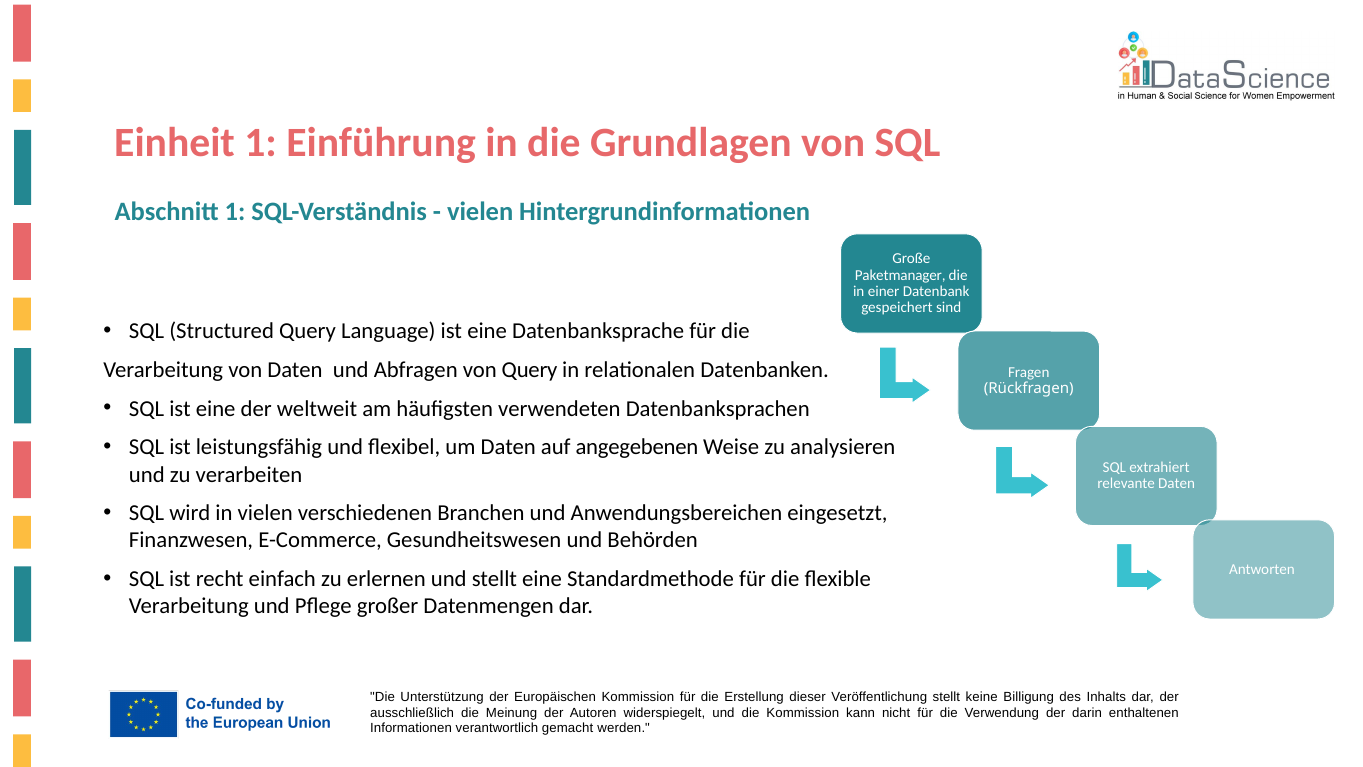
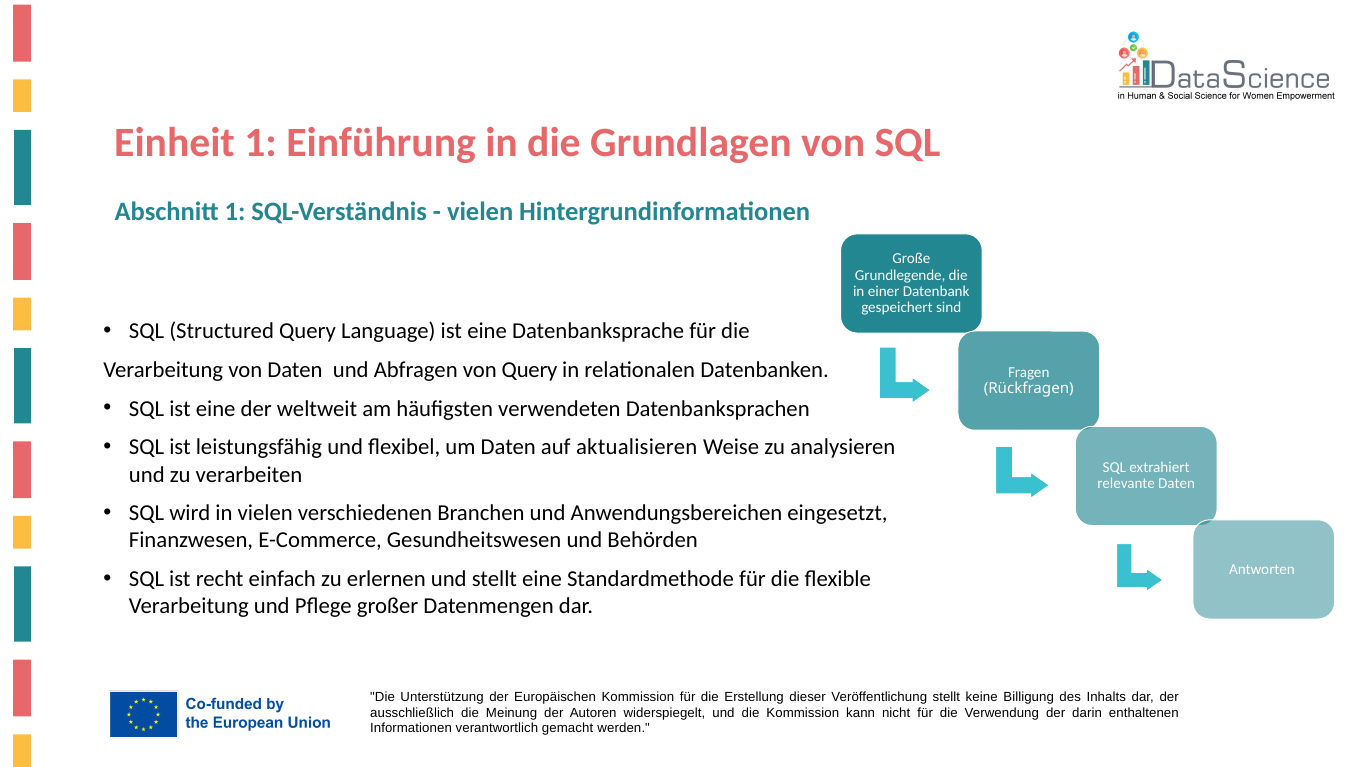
Paketmanager: Paketmanager -> Grundlegende (900, 275)
angegebenen: angegebenen -> aktualisieren (637, 447)
